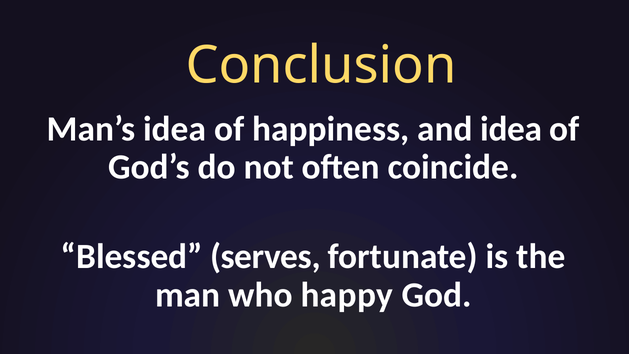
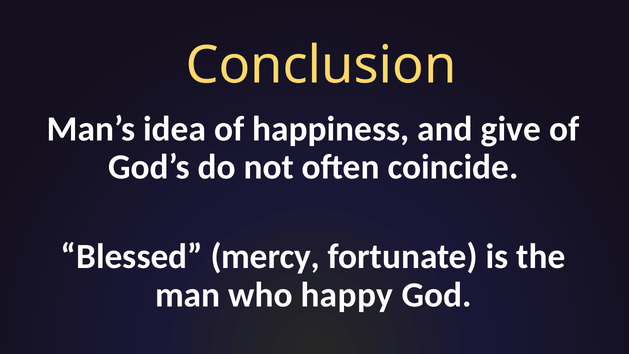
and idea: idea -> give (511, 129)
serves: serves -> mercy (265, 257)
